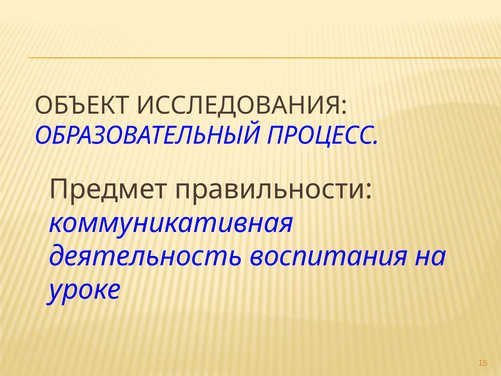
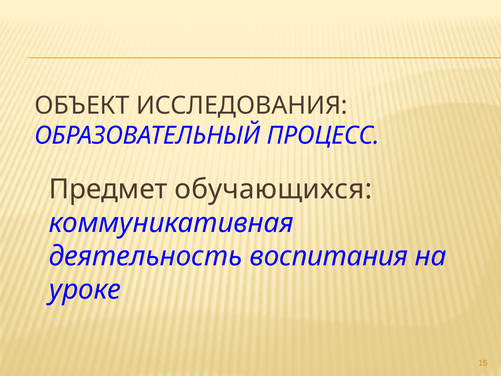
правильности: правильности -> обучающихся (273, 189)
